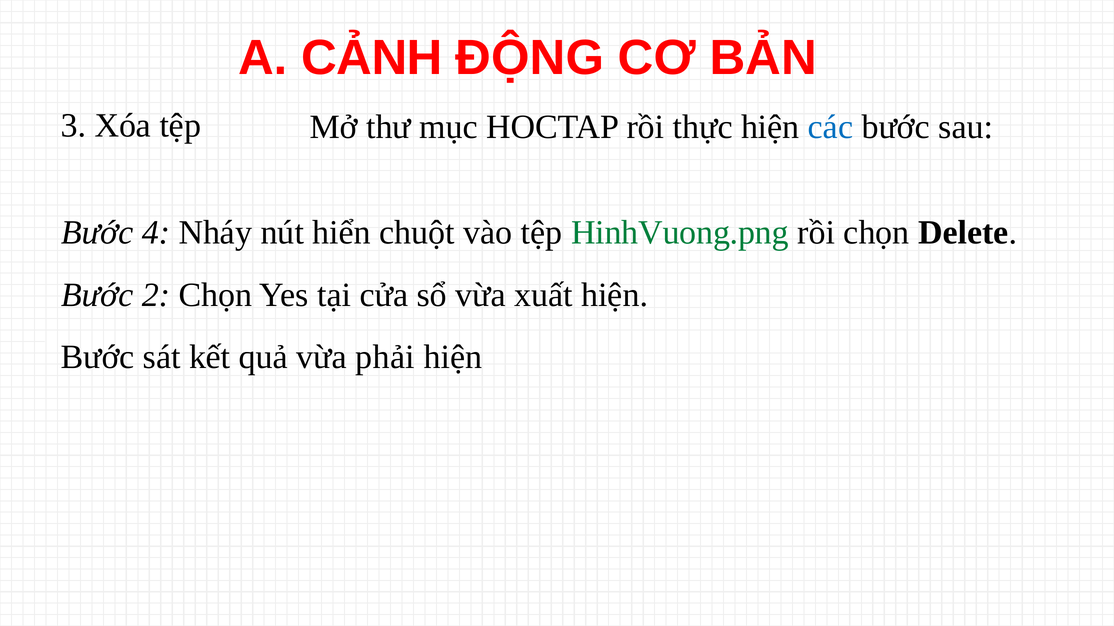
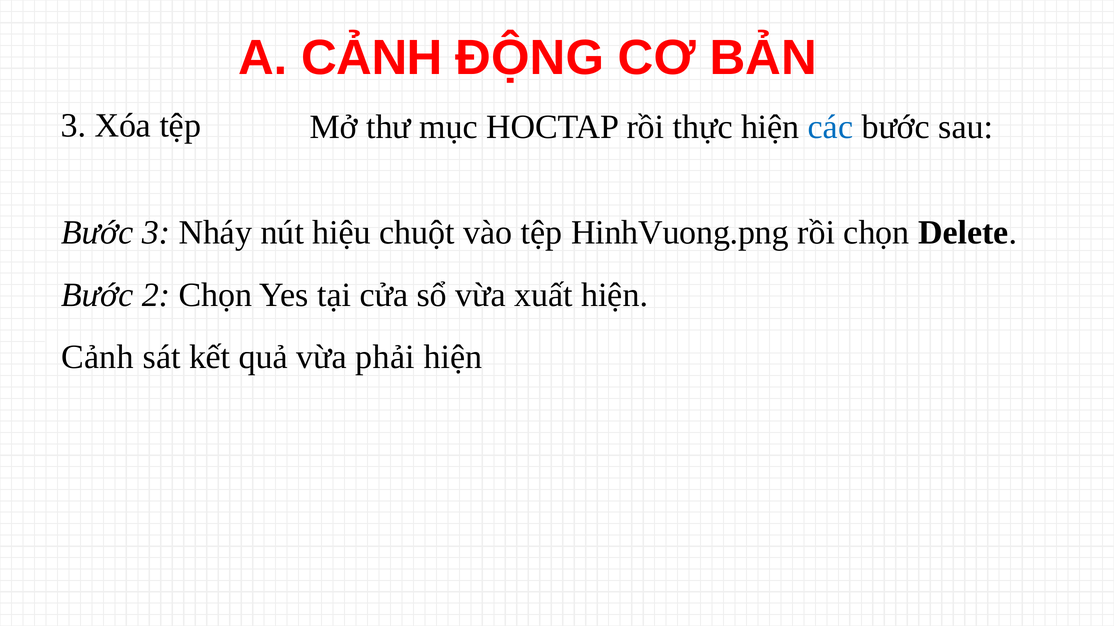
Bước 4: 4 -> 3 (156, 233)
hiển: hiển -> hiệu (342, 233)
HinhVuong.png colour: green -> black (680, 233)
Bước: Bước -> Cảnh (97, 358)
